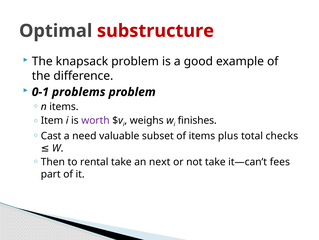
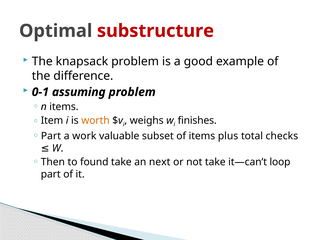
problems: problems -> assuming (79, 92)
worth colour: purple -> orange (95, 120)
Cast: Cast -> Part (51, 135)
need: need -> work (84, 135)
rental: rental -> found (94, 161)
fees: fees -> loop (280, 161)
